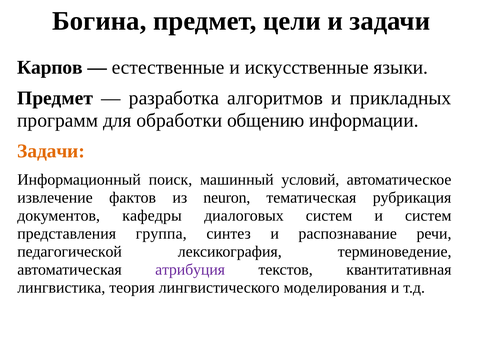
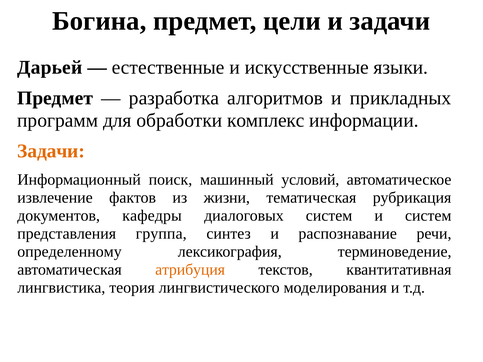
Карпов: Карпов -> Дарьей (50, 68)
общению: общению -> комплекс (266, 120)
neuron: neuron -> жизни (227, 198)
педагогической: педагогической -> определенному (69, 252)
атрибуция colour: purple -> orange (190, 270)
